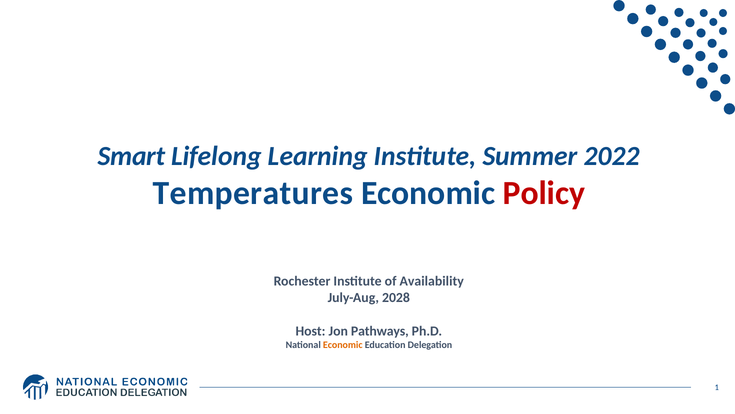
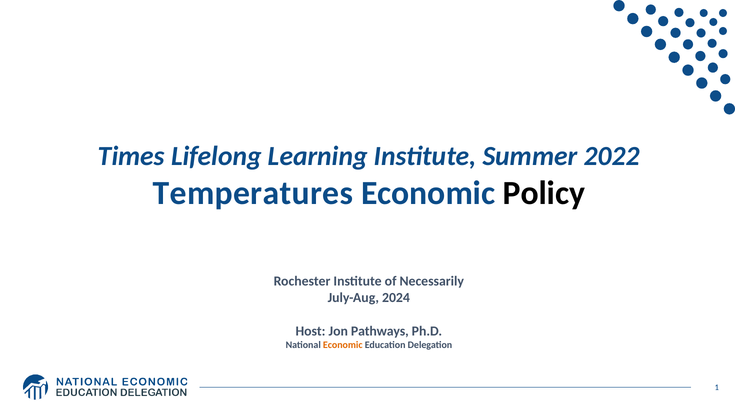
Smart: Smart -> Times (131, 156)
Policy colour: red -> black (544, 193)
Availability: Availability -> Necessarily (432, 281)
2028: 2028 -> 2024 (396, 297)
